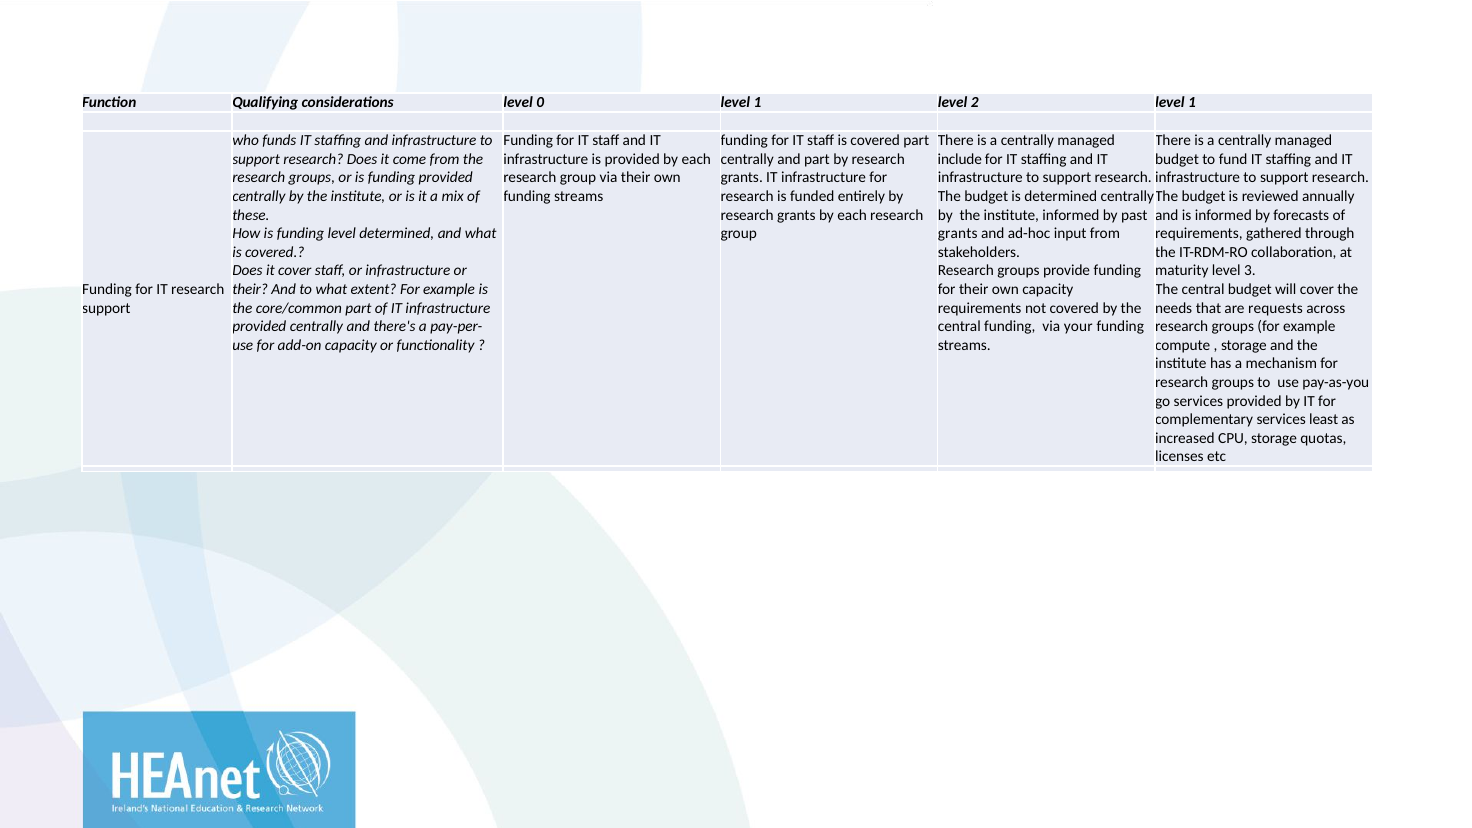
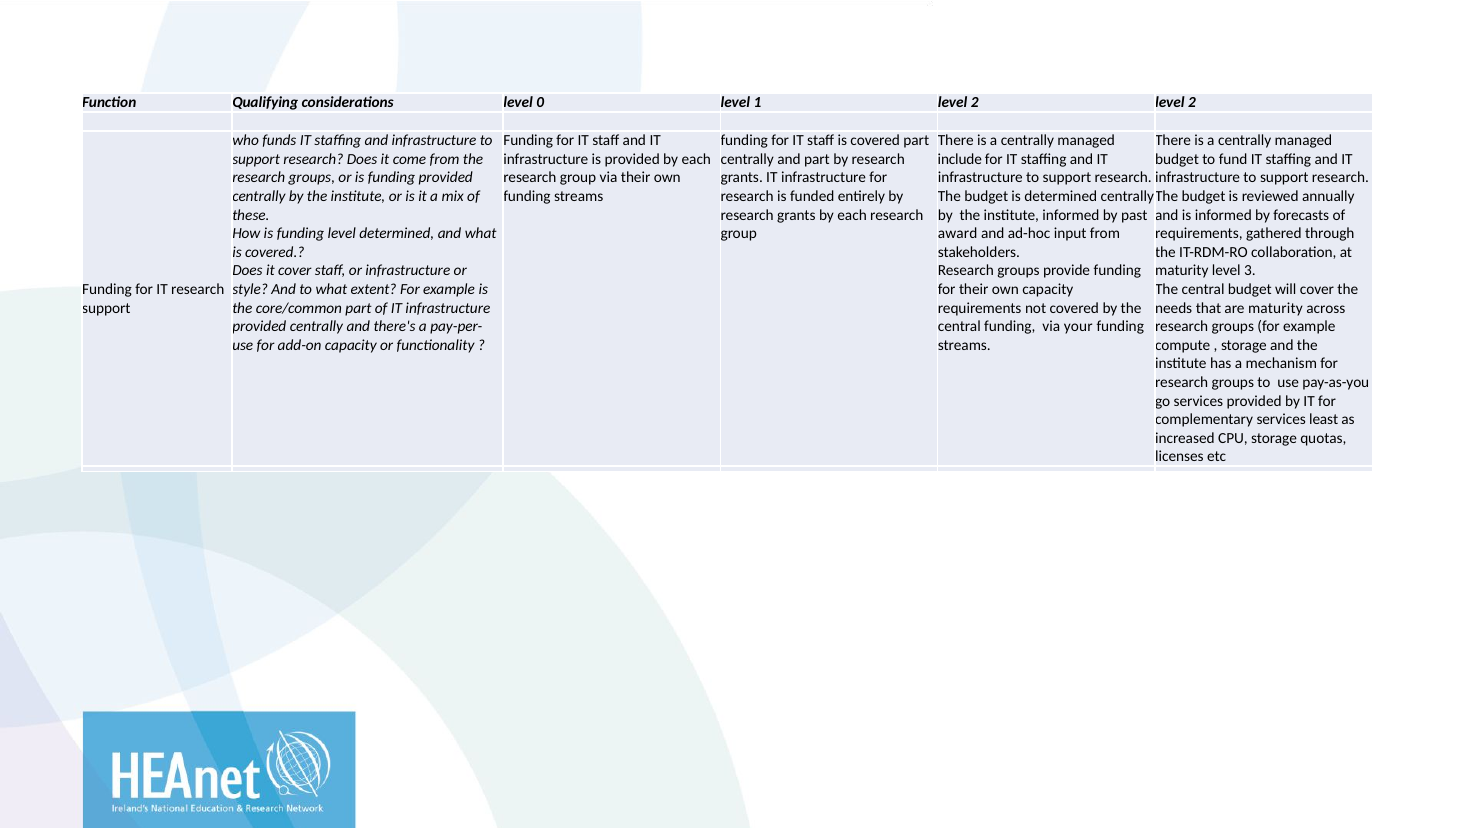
2 level 1: 1 -> 2 (1192, 103)
grants: grants -> award (958, 234)
their: their -> style (250, 289)
are requests: requests -> maturity (1275, 308)
